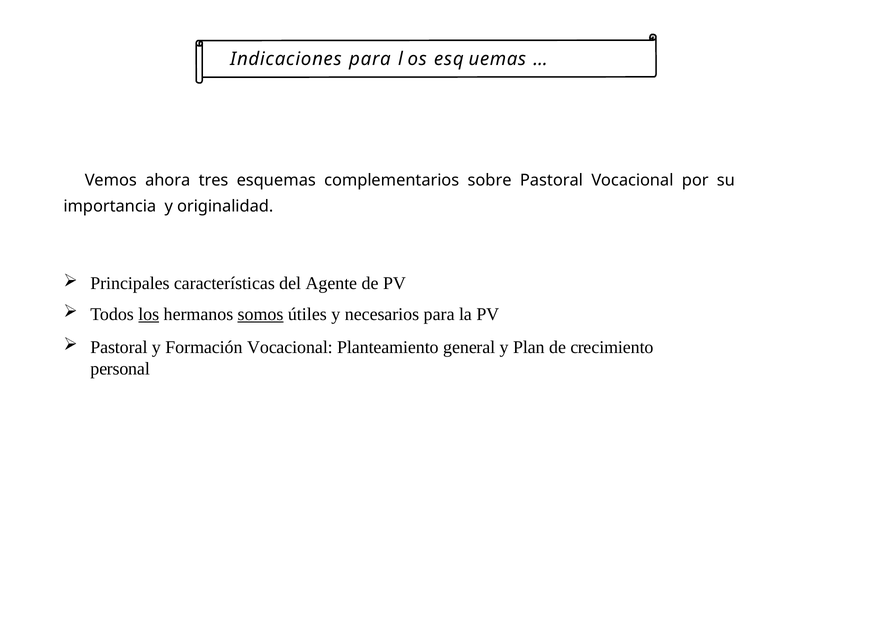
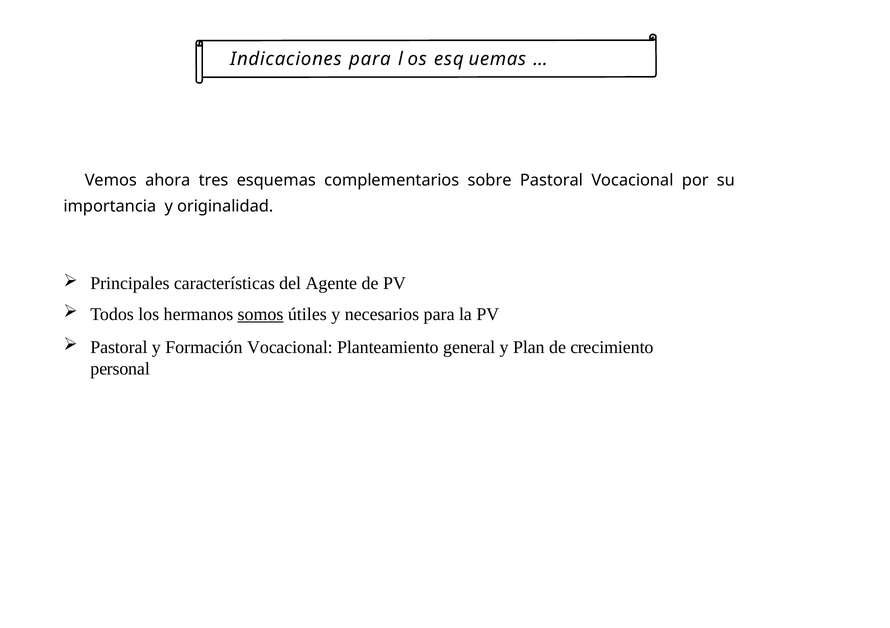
los underline: present -> none (149, 315)
